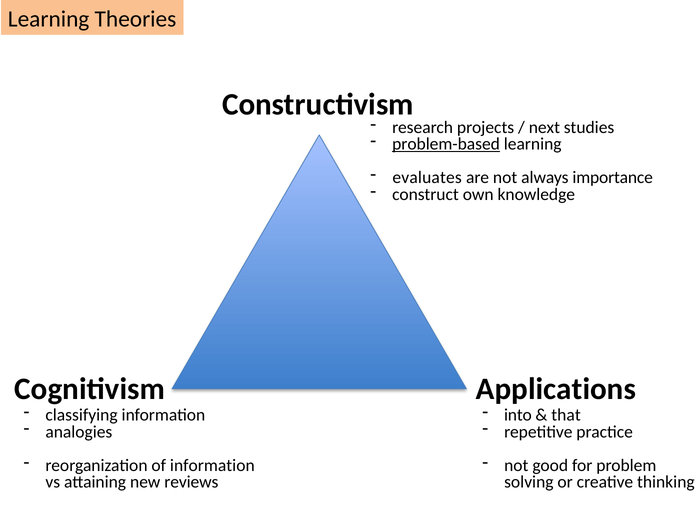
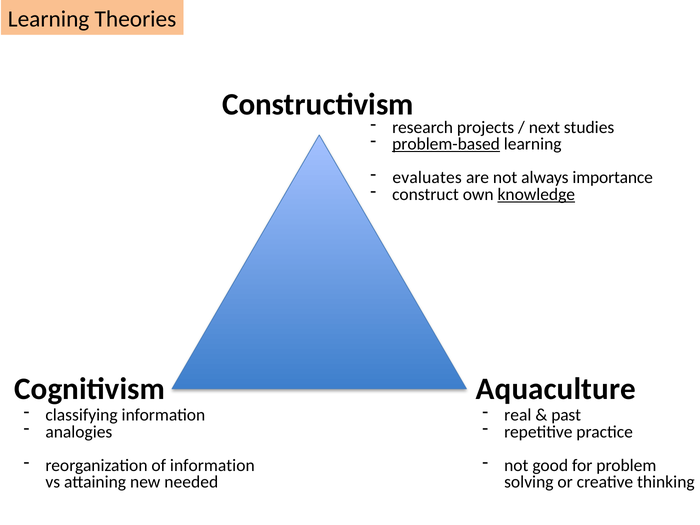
knowledge underline: none -> present (536, 194)
Applications: Applications -> Aquaculture (556, 389)
into: into -> real (518, 415)
that: that -> past (566, 415)
reviews: reviews -> needed (191, 482)
